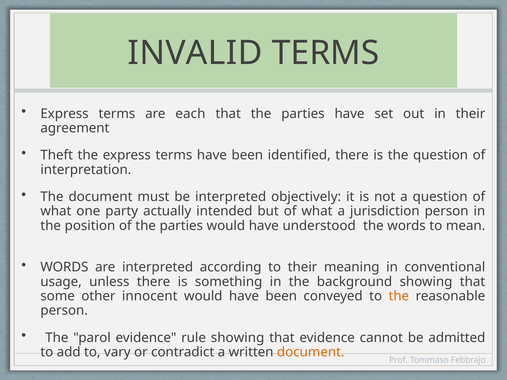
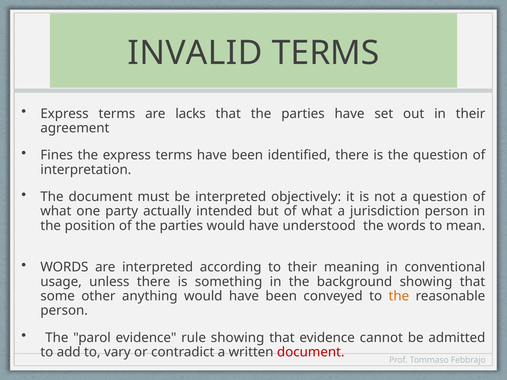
each: each -> lacks (191, 114)
Theft: Theft -> Fines (57, 155)
innocent: innocent -> anything (150, 296)
document colour: orange -> red (311, 352)
